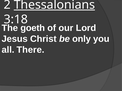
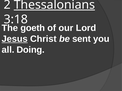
Jesus underline: none -> present (15, 39)
only: only -> sent (82, 39)
There: There -> Doing (31, 50)
